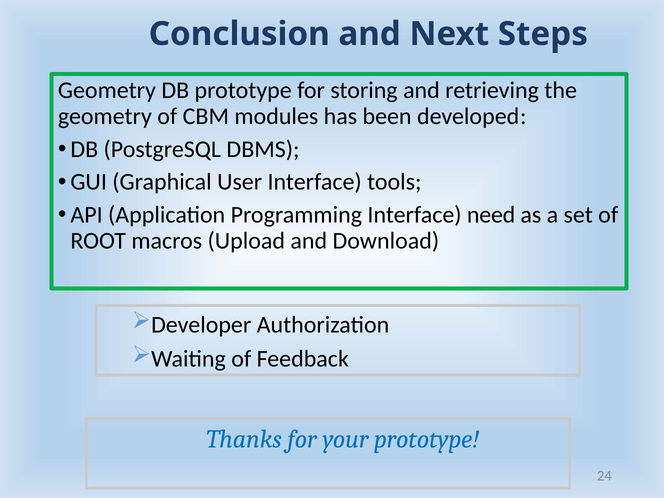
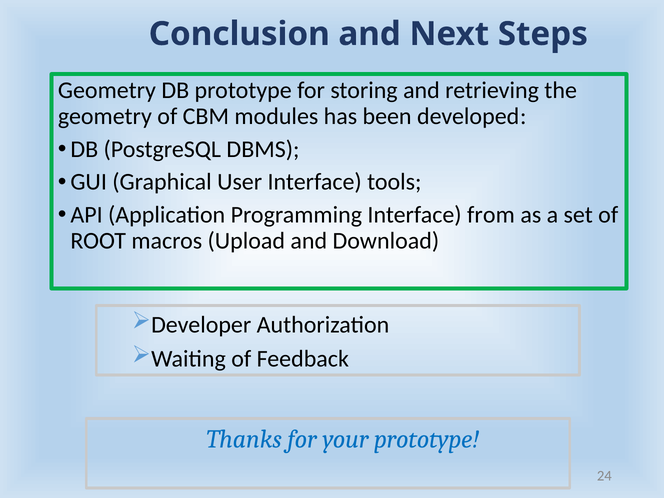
need: need -> from (491, 215)
